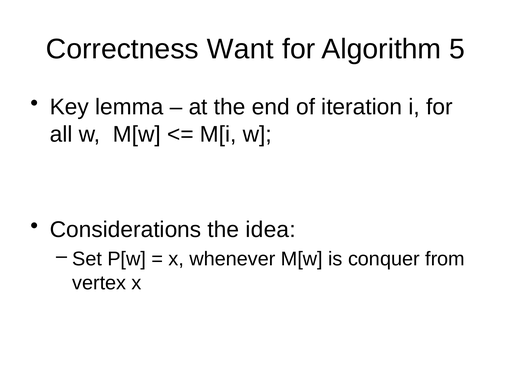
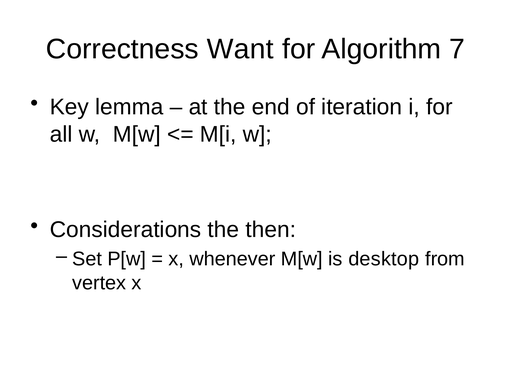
5: 5 -> 7 (457, 49)
idea: idea -> then (271, 230)
conquer: conquer -> desktop (384, 259)
